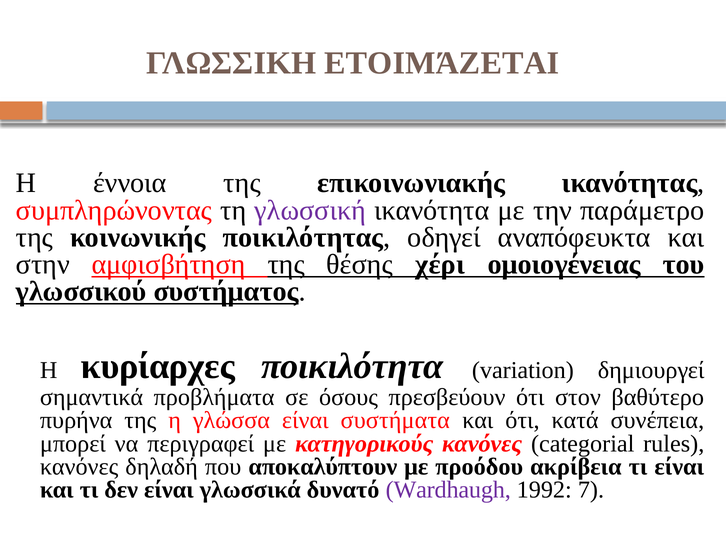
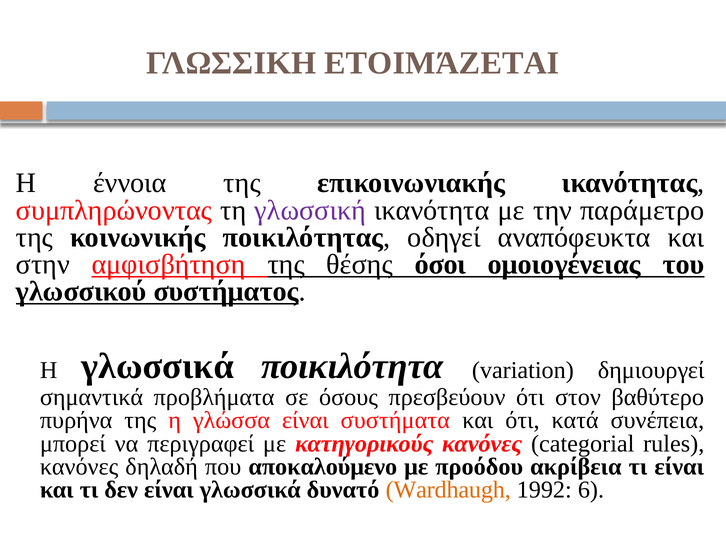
χέρι: χέρι -> όσοι (440, 265)
Η κυρίαρχες: κυρίαρχες -> γλωσσικά (158, 367)
αποκαλύπτουν: αποκαλύπτουν -> αποκαλούμενο (323, 467)
Wardhaugh colour: purple -> orange (448, 490)
7: 7 -> 6 (591, 490)
